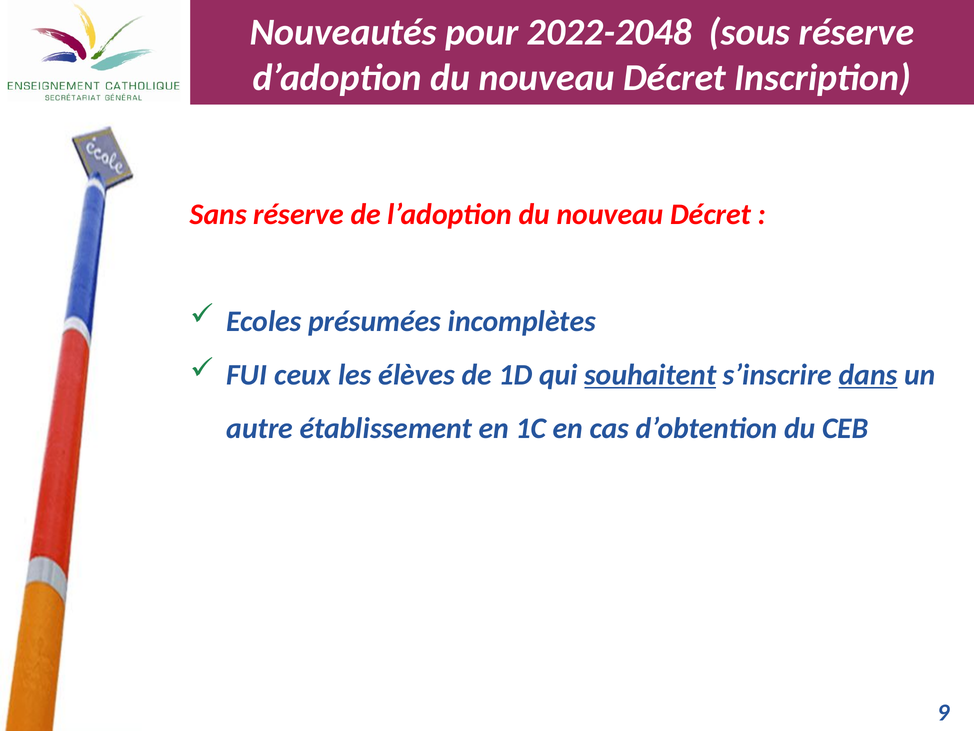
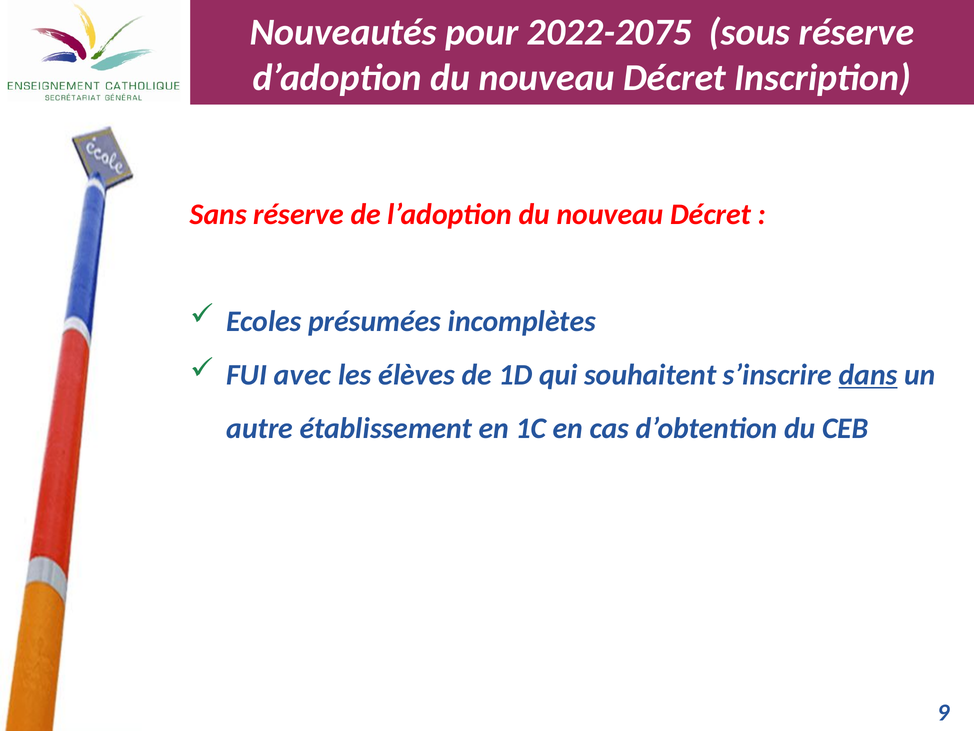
2022-2048: 2022-2048 -> 2022-2075 (609, 32)
ceux: ceux -> avec (303, 375)
souhaitent underline: present -> none (650, 375)
